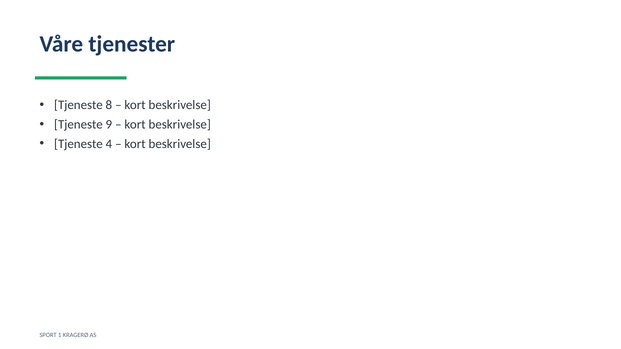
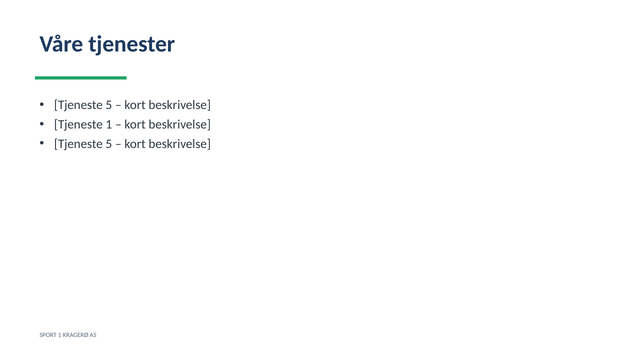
8: 8 -> 5 (109, 105)
Tjeneste 9: 9 -> 1 (109, 125)
4: 4 -> 5 (109, 144)
